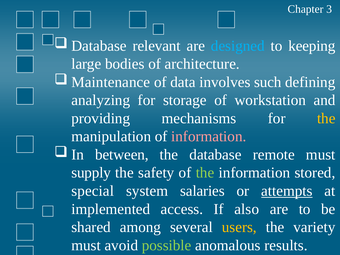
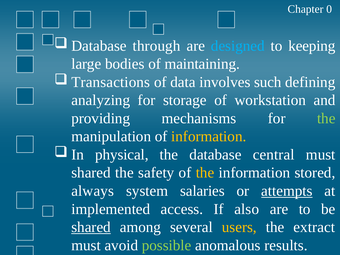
3: 3 -> 0 (329, 9)
relevant: relevant -> through (157, 46)
architecture: architecture -> maintaining (202, 64)
Maintenance: Maintenance -> Transactions (111, 82)
the colour: yellow -> light green (326, 118)
information colour: pink -> yellow (209, 136)
between: between -> physical (122, 155)
remote: remote -> central (274, 155)
supply: supply -> shared (91, 173)
the colour: light green -> yellow (205, 173)
special: special -> always (93, 191)
shared underline: none -> present (91, 227)
variety: variety -> extract (314, 227)
